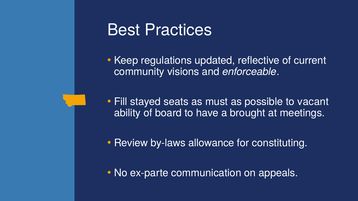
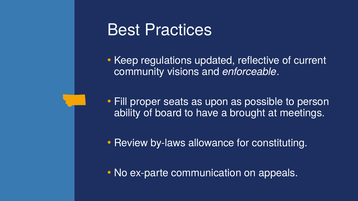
stayed: stayed -> proper (145, 102)
must: must -> upon (217, 102)
vacant: vacant -> person (313, 102)
